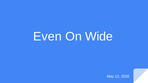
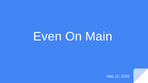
Wide: Wide -> Main (99, 37)
